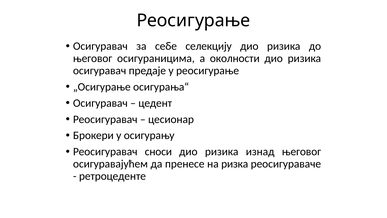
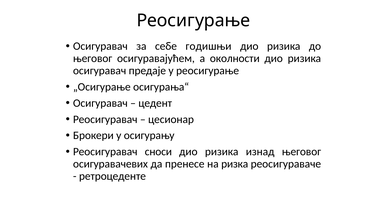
селекцију: селекцију -> годишњи (208, 46)
осигураницима: осигураницима -> осигуравајућем (156, 58)
осигуравајућем: осигуравајућем -> осигуравачевих (110, 164)
